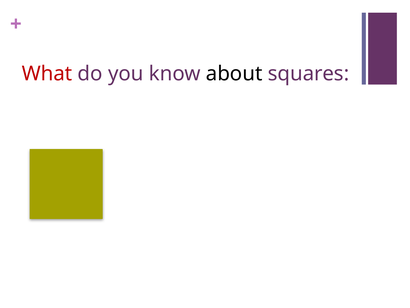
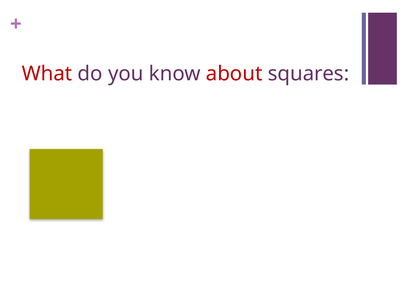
about colour: black -> red (234, 73)
